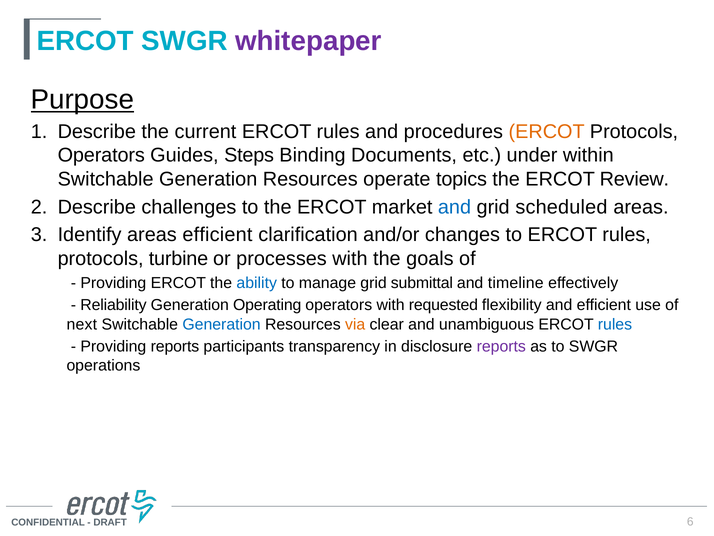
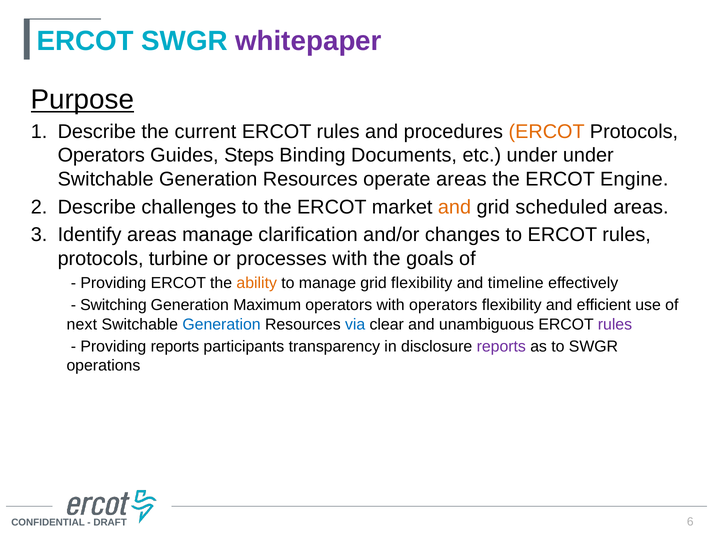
under within: within -> under (588, 155)
operate topics: topics -> areas (461, 179)
Review: Review -> Engine (634, 179)
and colour: blue -> orange (455, 207)
areas efficient: efficient -> manage (218, 235)
ability colour: blue -> orange (257, 283)
grid submittal: submittal -> flexibility (422, 283)
Reliability: Reliability -> Switching (113, 305)
Operating: Operating -> Maximum (267, 305)
with requested: requested -> operators (443, 305)
via colour: orange -> blue (355, 324)
rules colour: blue -> purple (615, 324)
